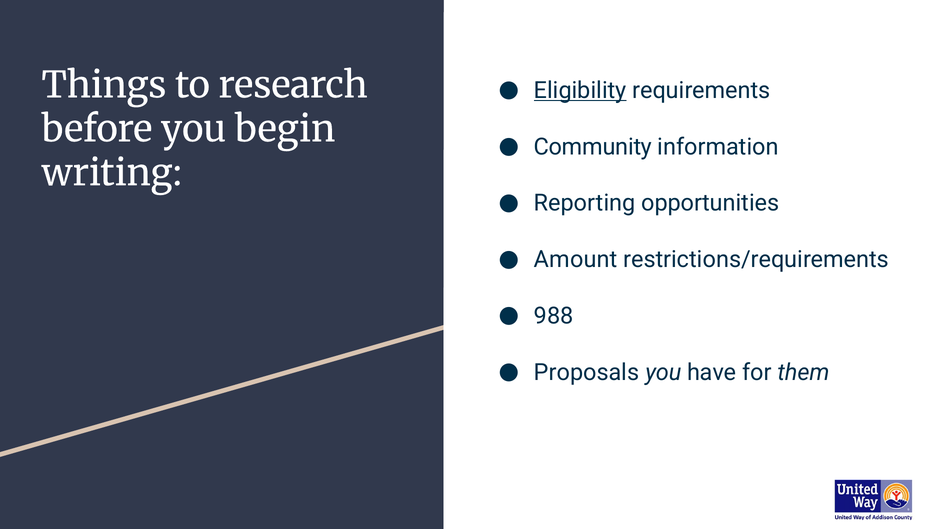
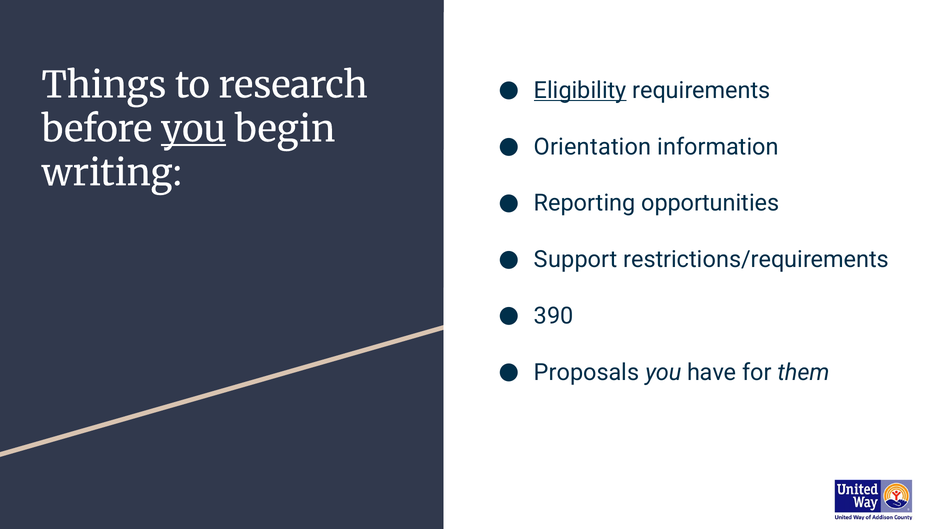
you underline: none -> present (194, 129)
Community: Community -> Orientation (593, 147)
Amount: Amount -> Support (576, 260)
988: 988 -> 390 (554, 316)
